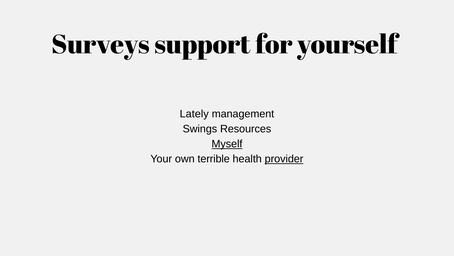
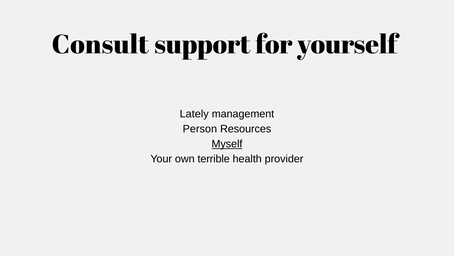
Surveys: Surveys -> Consult (100, 45)
Swings: Swings -> Person (200, 129)
provider underline: present -> none (284, 159)
